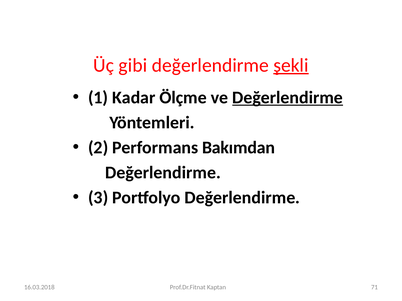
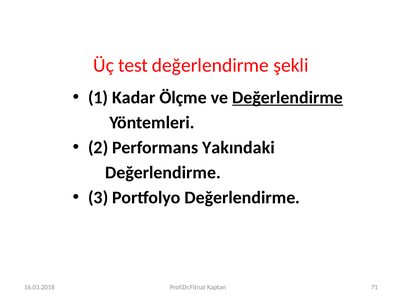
gibi: gibi -> test (133, 65)
şekli underline: present -> none (291, 65)
Bakımdan: Bakımdan -> Yakındaki (239, 148)
